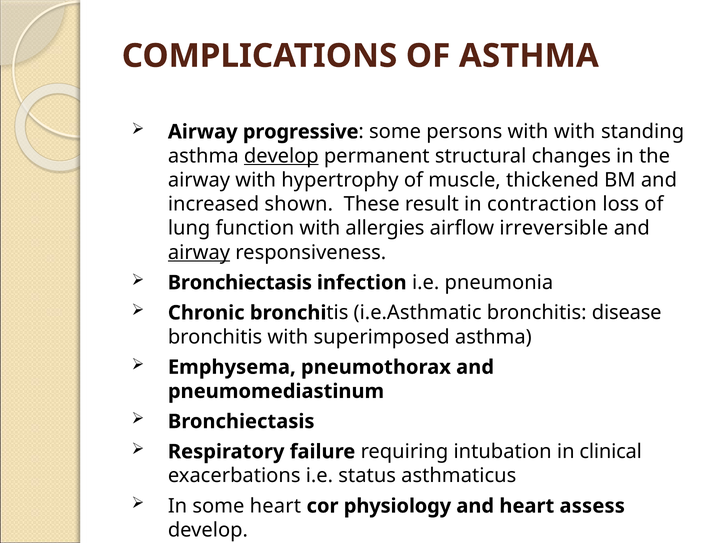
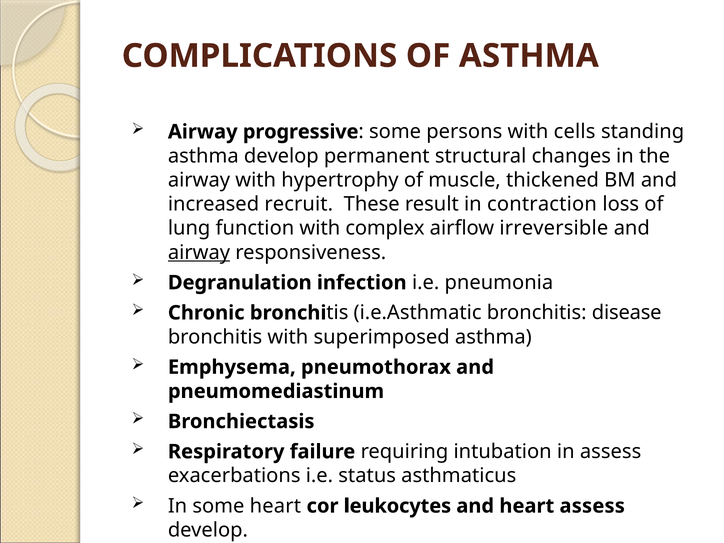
with with: with -> cells (575, 132)
develop underline: present -> none (281, 156)
shown: shown -> recruit (299, 204)
allergies: allergies -> complex (385, 228)
Bronchiectasis: Bronchiectasis -> Degranulation (240, 283)
in clinical: clinical -> assess (611, 452)
physiology: physiology -> leukocytes (397, 506)
